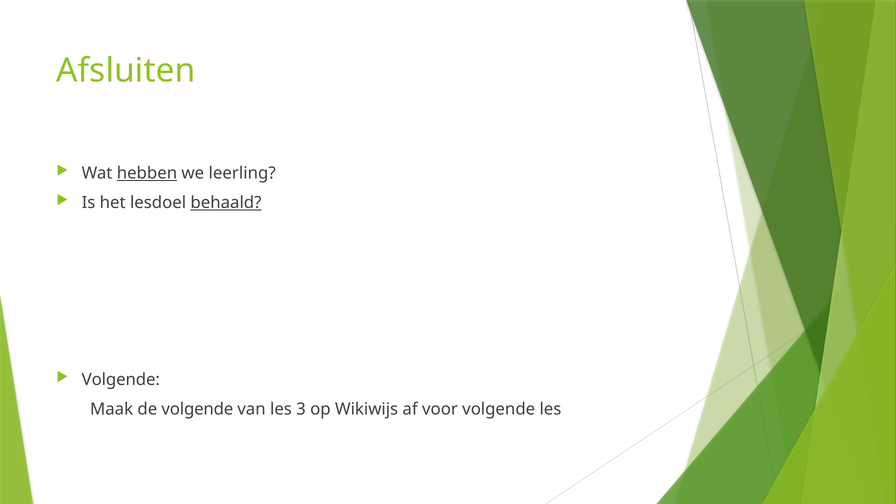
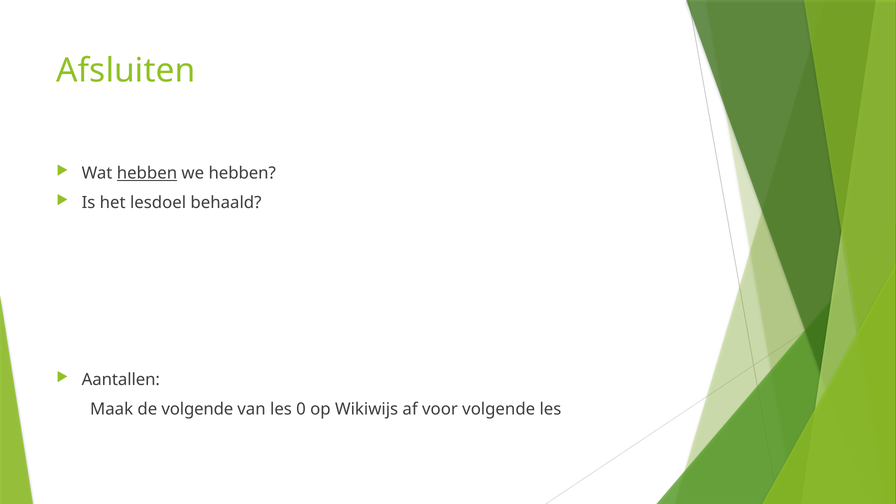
we leerling: leerling -> hebben (242, 173)
behaald underline: present -> none (226, 203)
Volgende: Volgende -> Aantallen (121, 380)
3: 3 -> 0 (301, 409)
